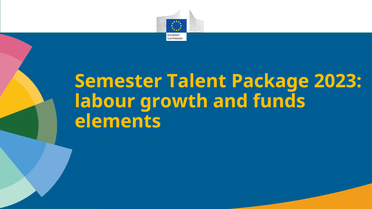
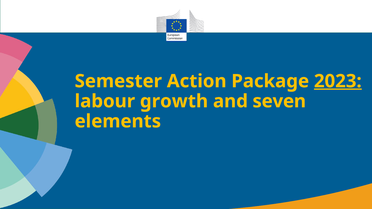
Talent: Talent -> Action (197, 81)
2023 underline: none -> present (338, 81)
funds: funds -> seven (279, 101)
